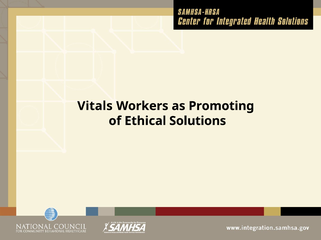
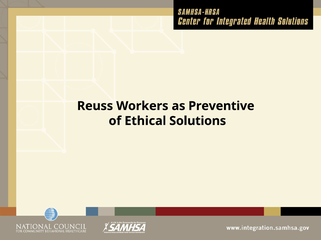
Vitals: Vitals -> Reuss (95, 106)
Promoting: Promoting -> Preventive (221, 106)
